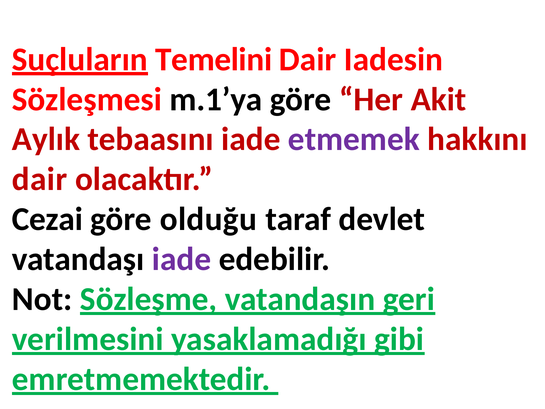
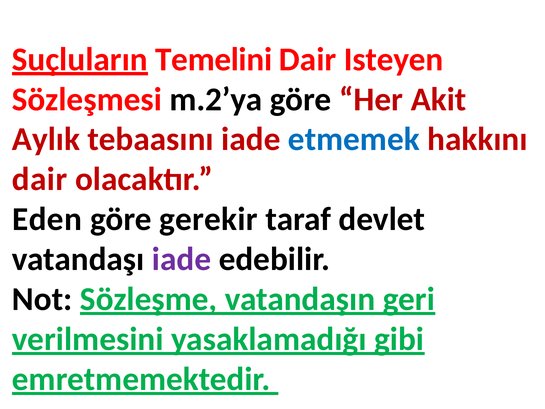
Iadesin: Iadesin -> Isteyen (394, 59)
m.1’ya: m.1’ya -> m.2’ya (216, 99)
etmemek colour: purple -> blue (354, 139)
Cezai: Cezai -> Eden (47, 219)
olduğu: olduğu -> gerekir (208, 219)
